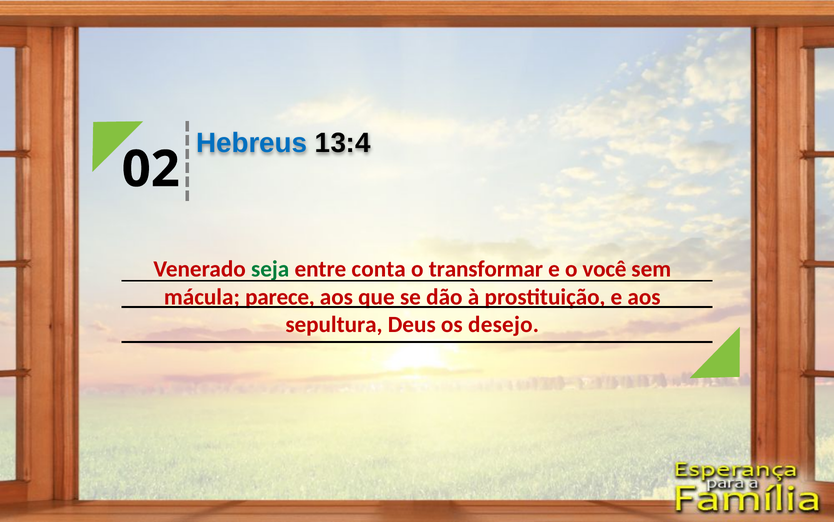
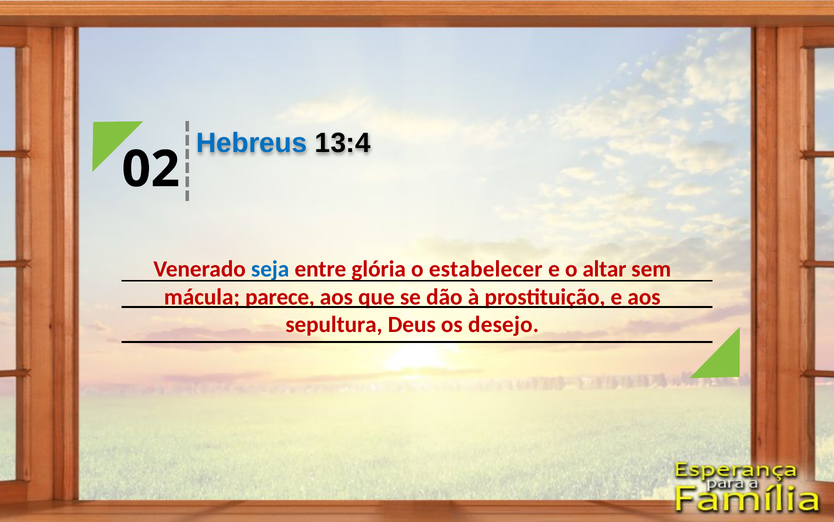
seja colour: green -> blue (270, 269)
conta: conta -> glória (379, 269)
transformar: transformar -> estabelecer (486, 269)
você: você -> altar (604, 269)
